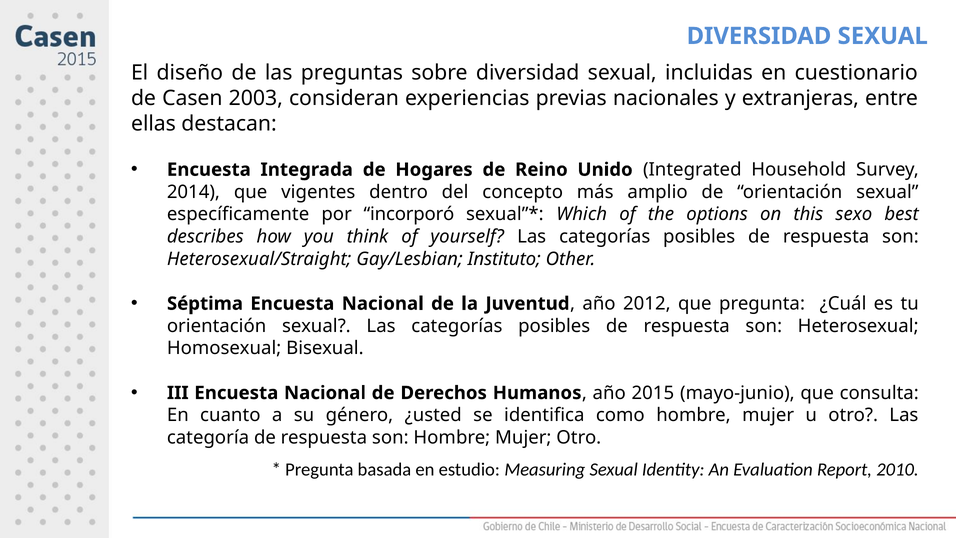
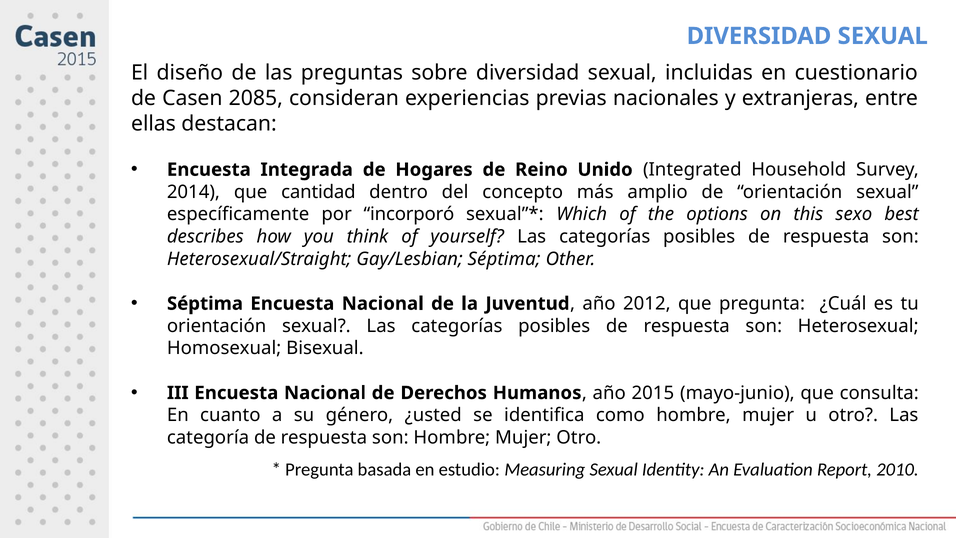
2003: 2003 -> 2085 (256, 98)
vigentes: vigentes -> cantidad (318, 192)
Gay/Lesbian Instituto: Instituto -> Séptima (504, 259)
